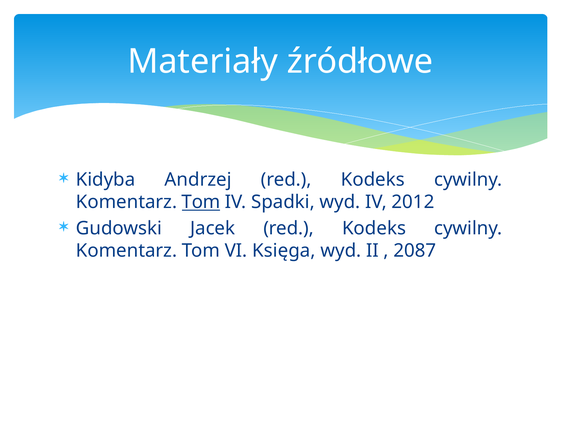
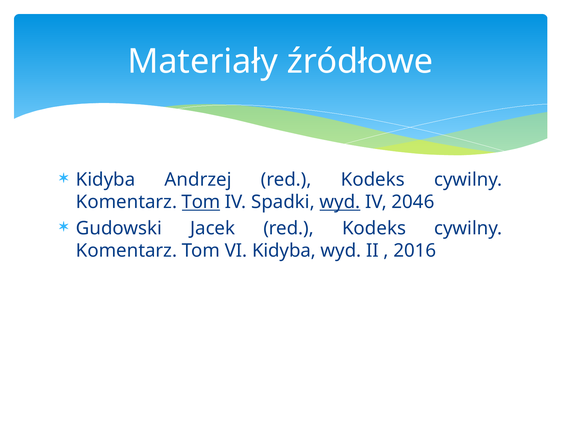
wyd underline: none -> present (340, 202)
2012: 2012 -> 2046 (413, 202)
VI Księga: Księga -> Kidyba (284, 251)
2087: 2087 -> 2016 (415, 251)
